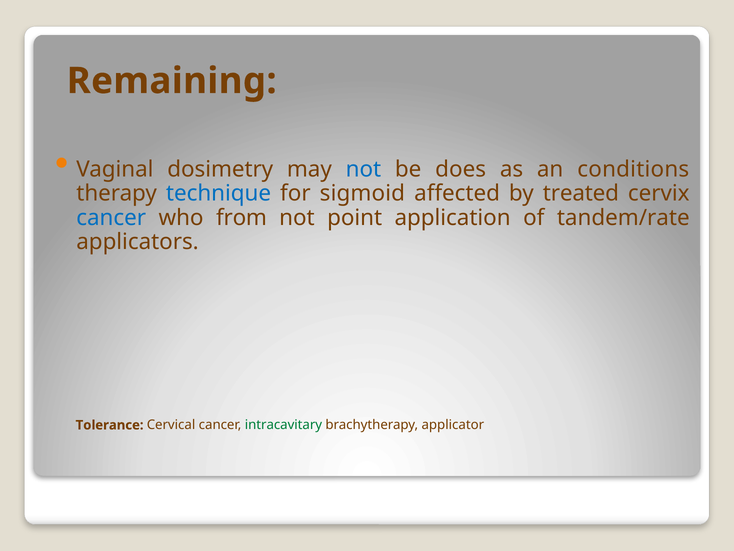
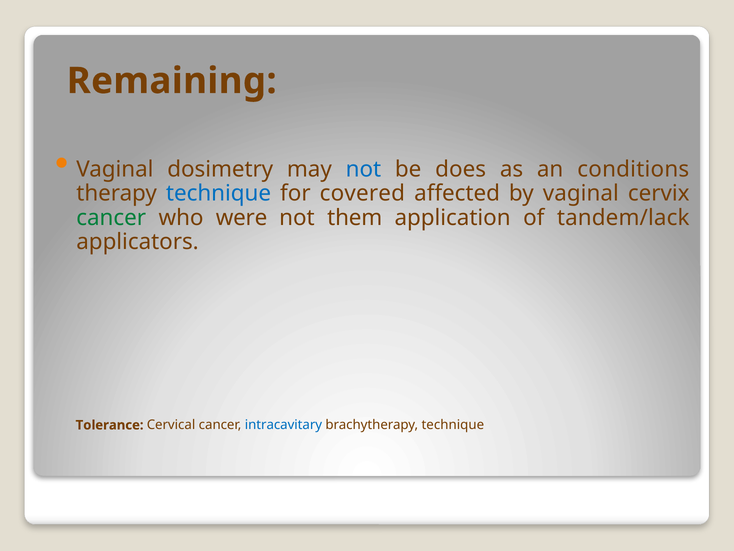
sigmoid: sigmoid -> covered (362, 193)
by treated: treated -> vaginal (581, 193)
cancer colour: blue -> green (111, 218)
from: from -> were (242, 218)
point: point -> them (355, 218)
tandem/rate: tandem/rate -> tandem/lack (623, 218)
intracavitary colour: green -> blue (283, 425)
brachytherapy applicator: applicator -> technique (453, 425)
